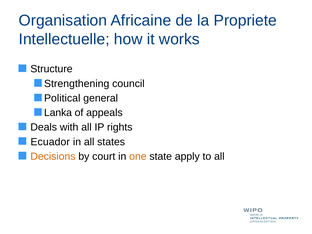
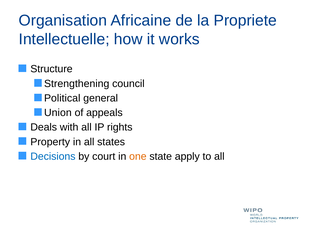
Lanka: Lanka -> Union (58, 113)
Ecuador: Ecuador -> Property (50, 142)
Decisions colour: orange -> blue (53, 156)
